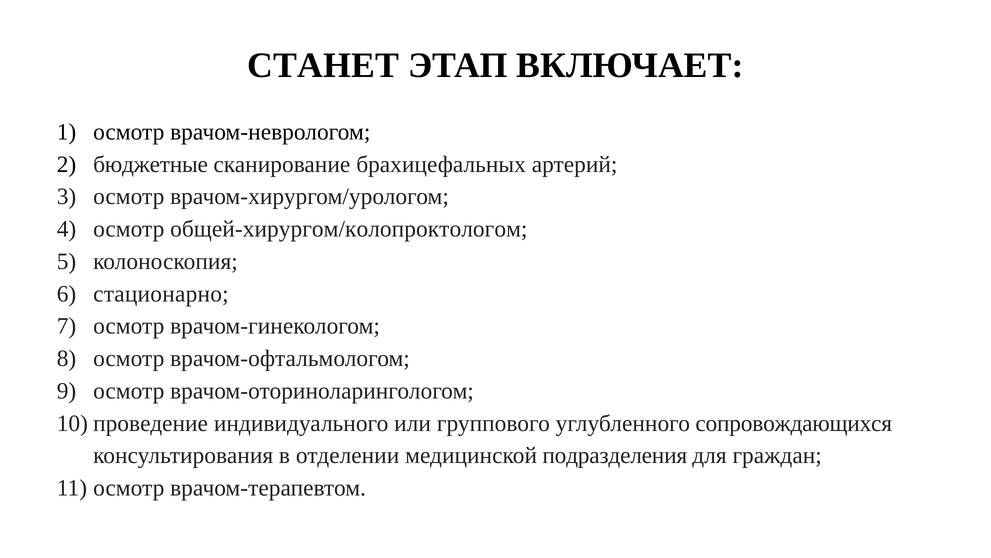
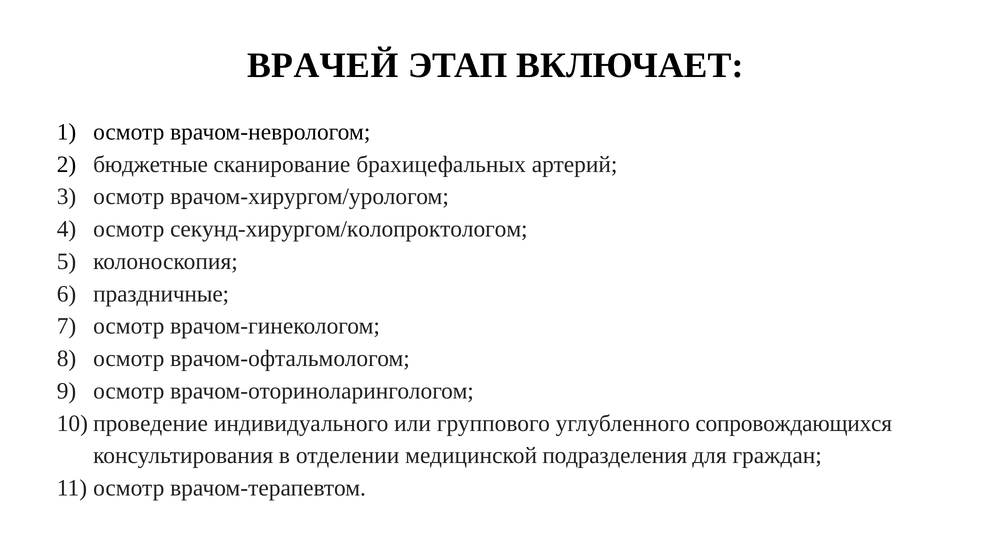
СТАНЕТ: СТАНЕТ -> ВРАЧЕЙ (323, 65)
общей-хирургом/колопроктологом: общей-хирургом/колопроктологом -> секунд-хирургом/колопроктологом (349, 229)
стационарно: стационарно -> праздничные (161, 294)
